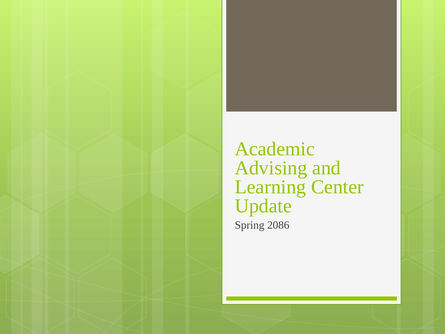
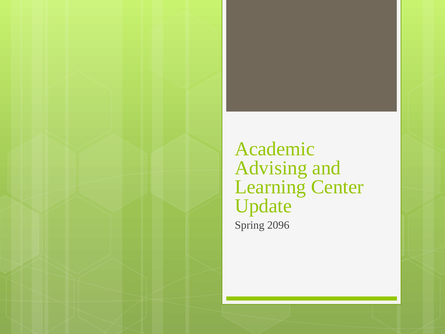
2086: 2086 -> 2096 (278, 225)
